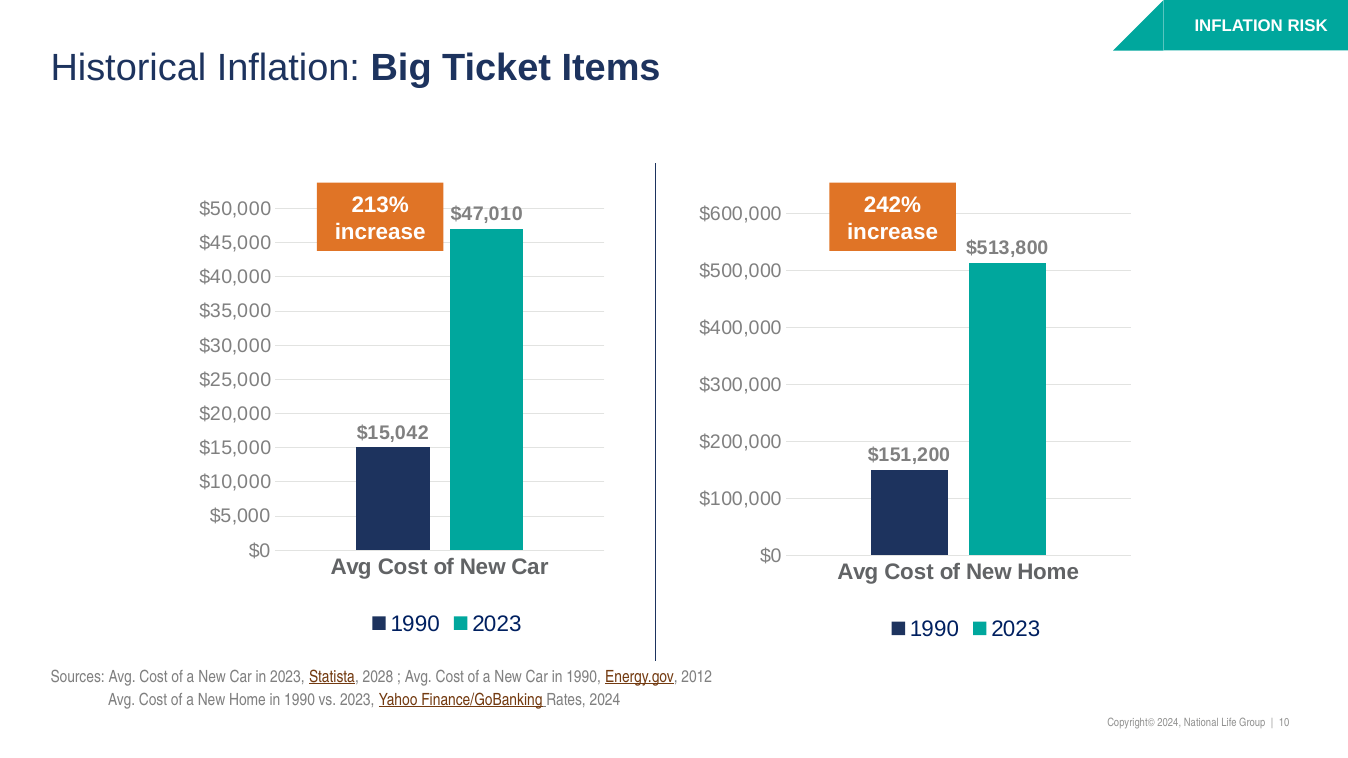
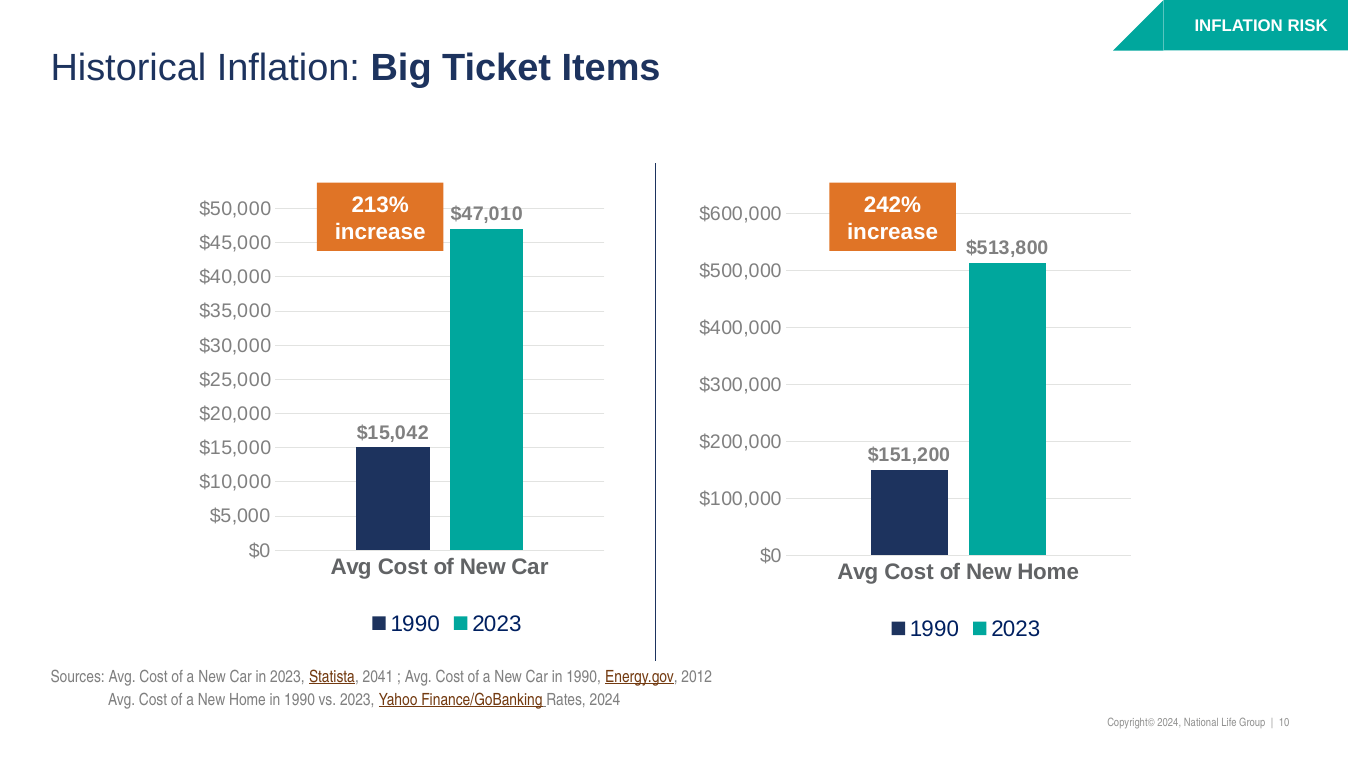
2028: 2028 -> 2041 (378, 677)
